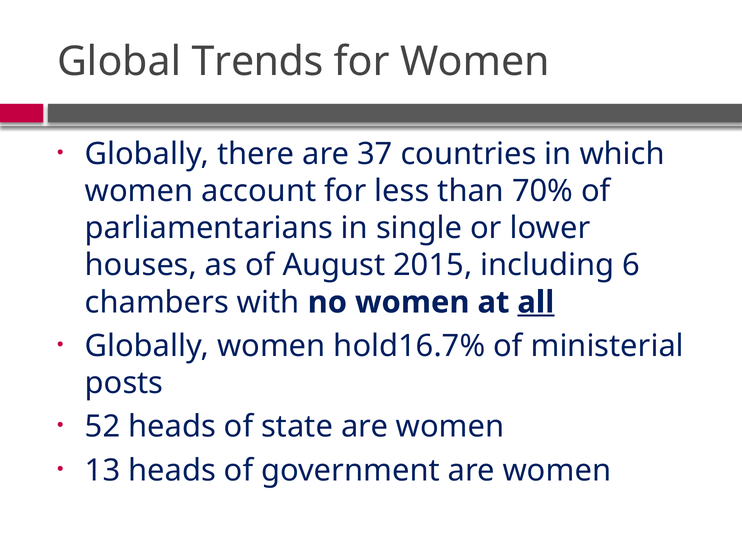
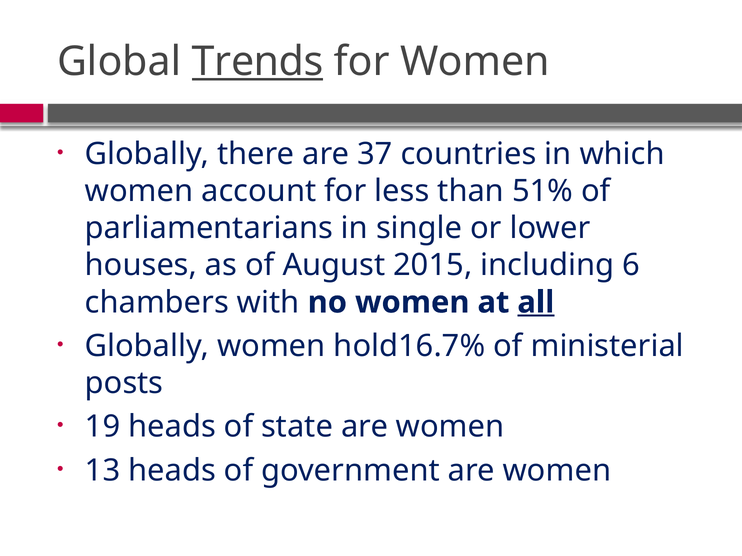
Trends underline: none -> present (258, 62)
70%: 70% -> 51% (543, 191)
52: 52 -> 19 (103, 427)
